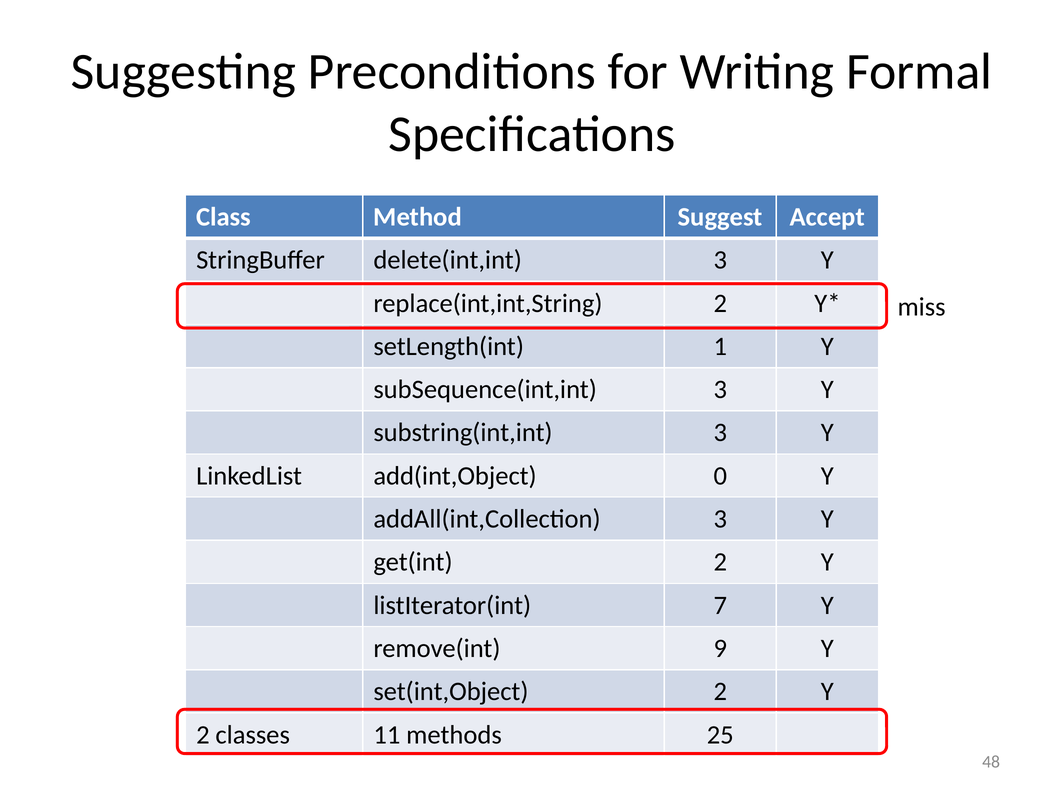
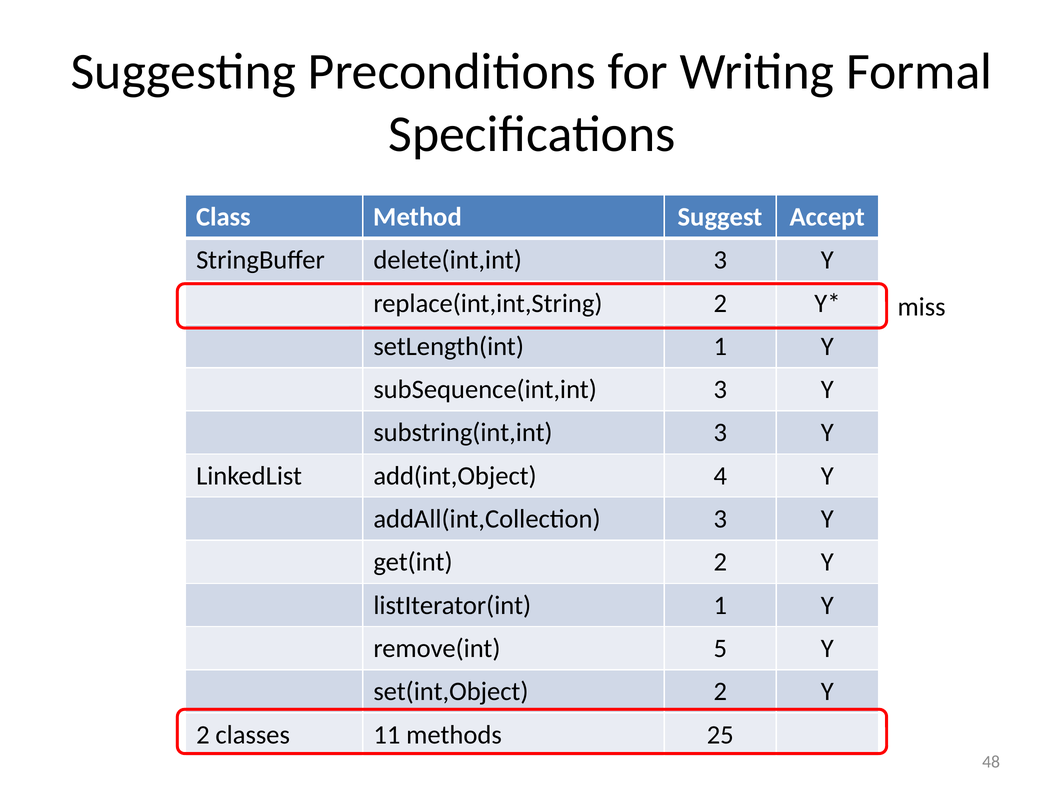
0: 0 -> 4 (720, 476)
listIterator(int 7: 7 -> 1 (720, 605)
9: 9 -> 5 (720, 648)
